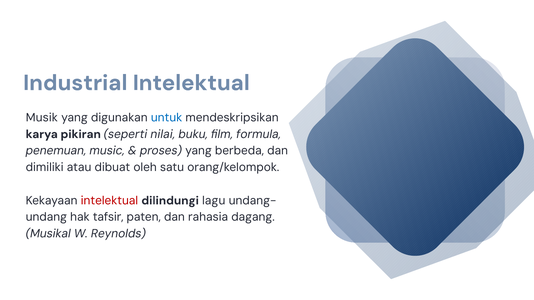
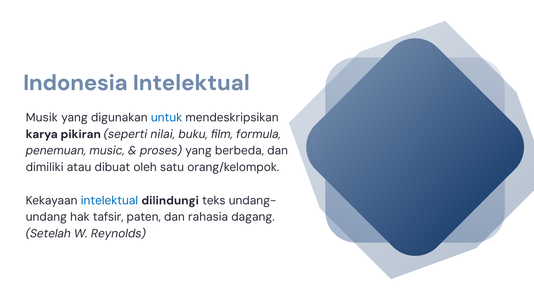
Industrial: Industrial -> Indonesia (75, 83)
intelektual colour: red -> blue (109, 201)
lagu: lagu -> teks (214, 201)
Musikal: Musikal -> Setelah (48, 234)
